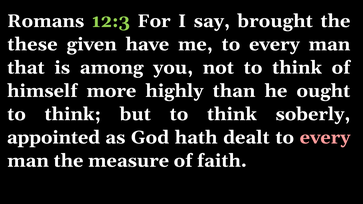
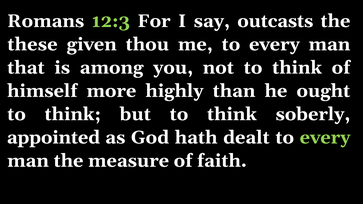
brought: brought -> outcasts (275, 21)
have: have -> thou (147, 44)
every colour: pink -> light green (325, 138)
